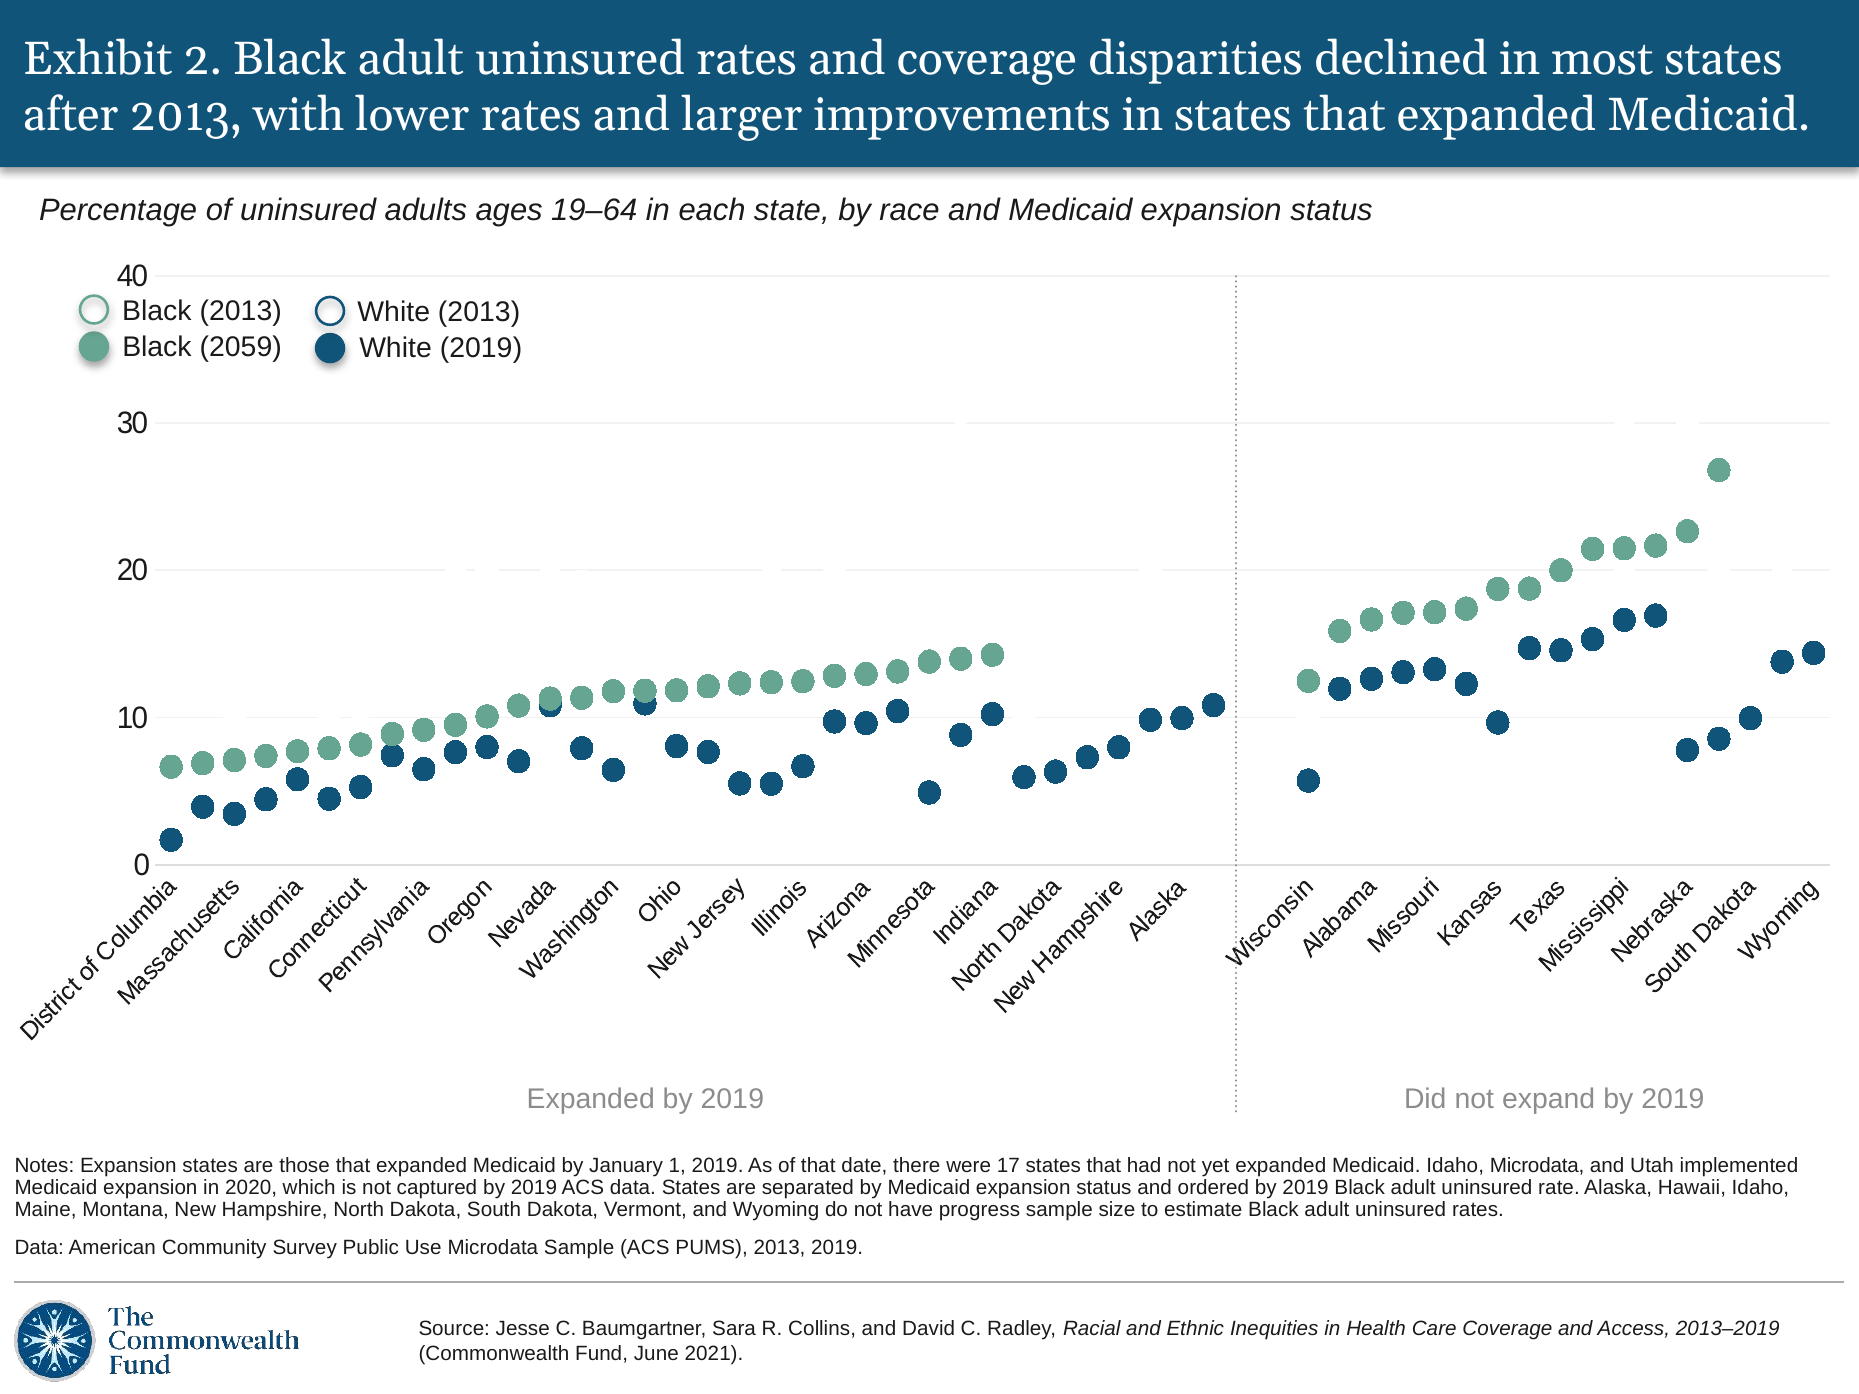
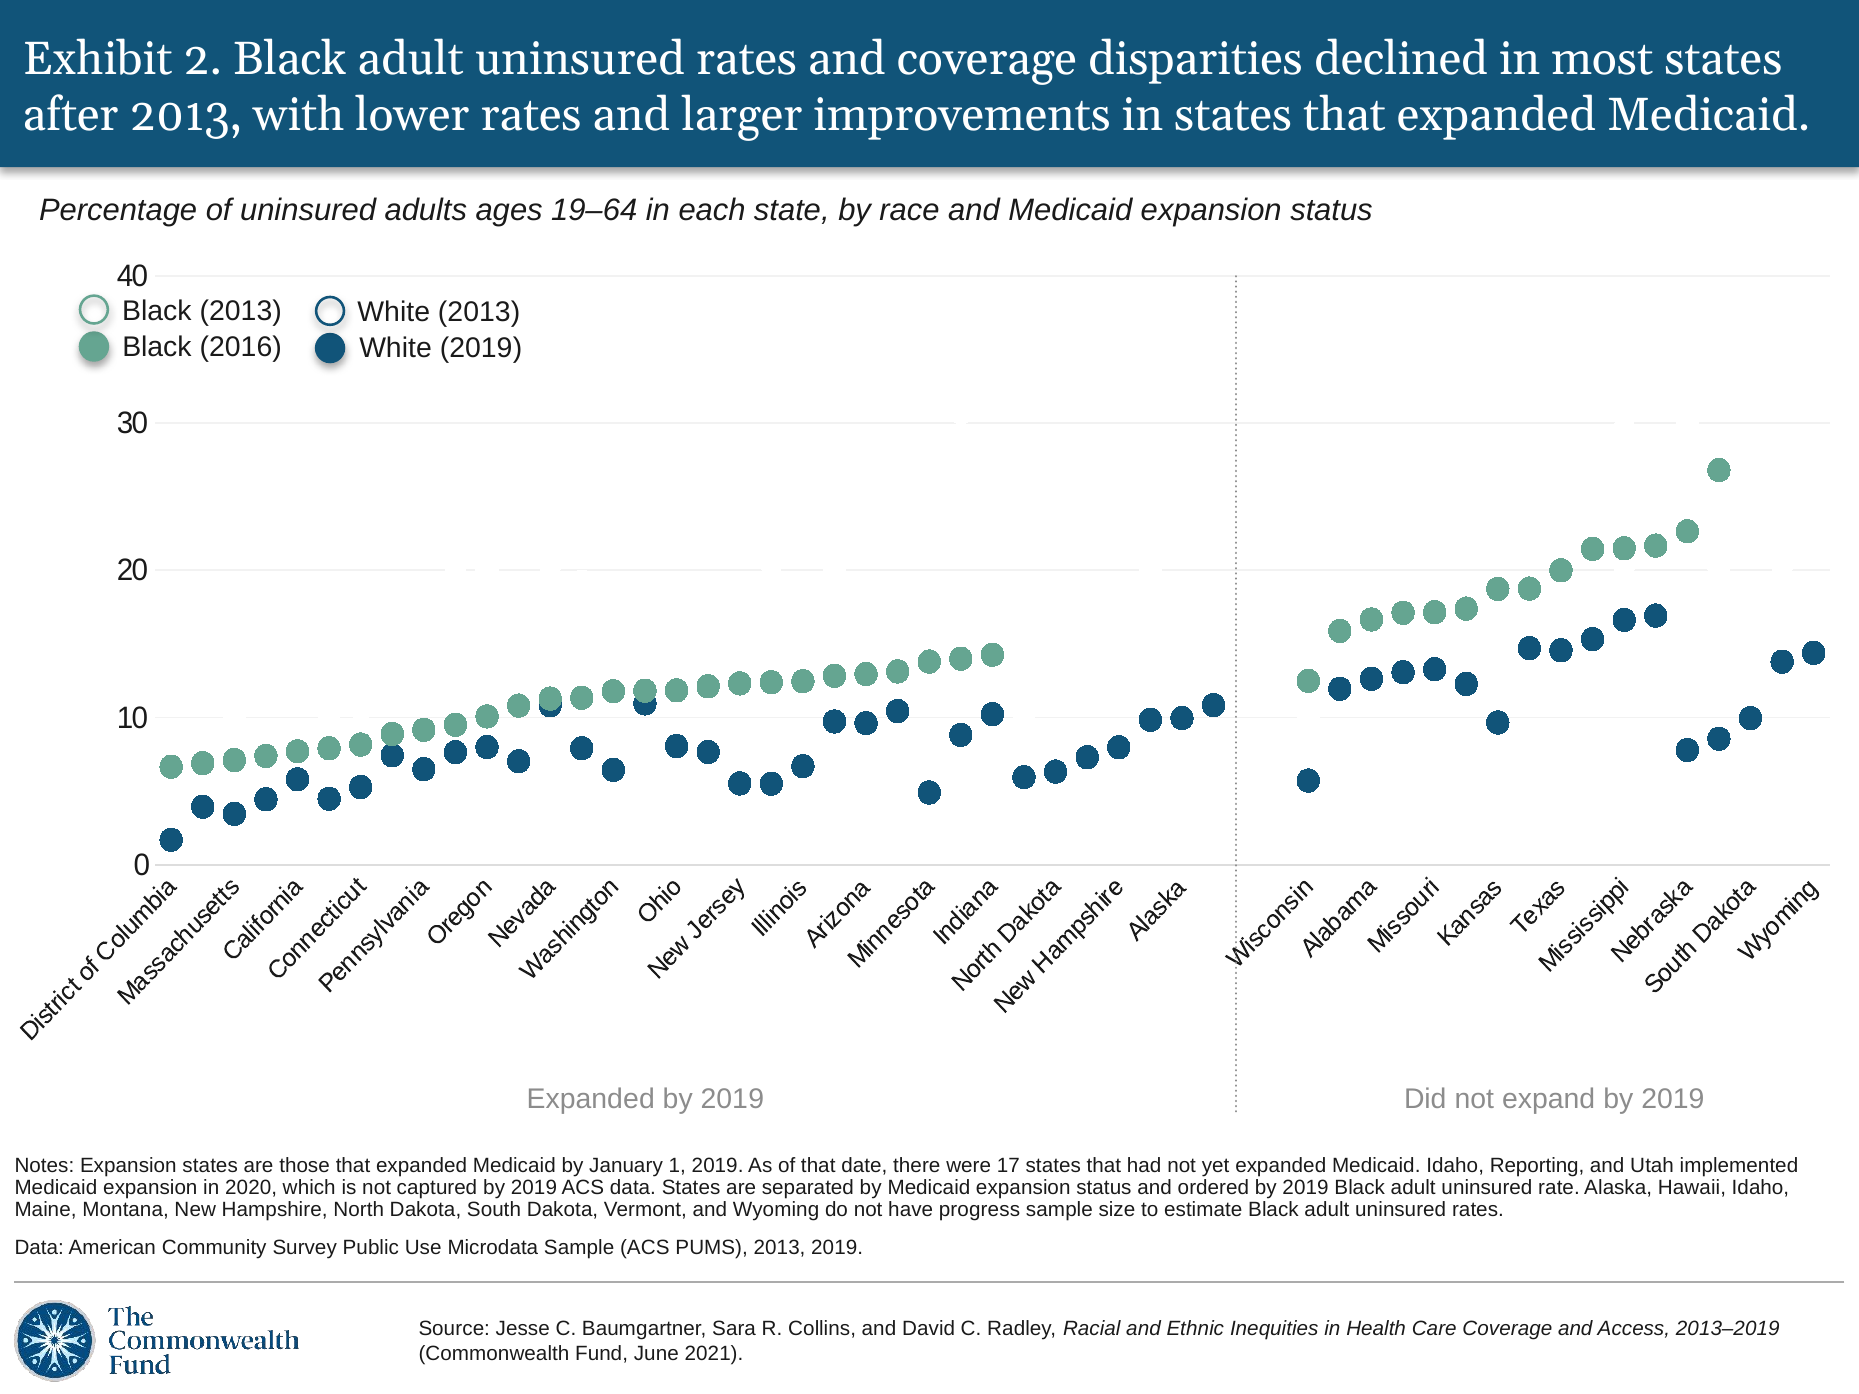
2059: 2059 -> 2016 (241, 347)
Idaho Microdata: Microdata -> Reporting (1537, 1165)
